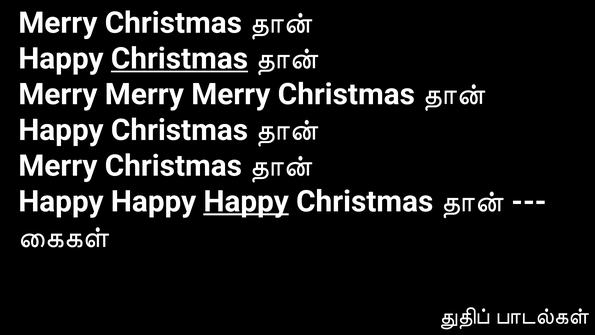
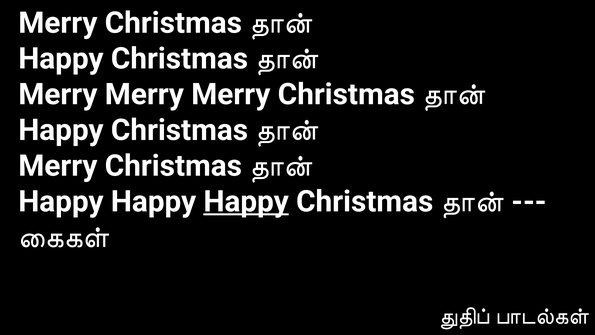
Christmas underline: present -> none (179, 59)
